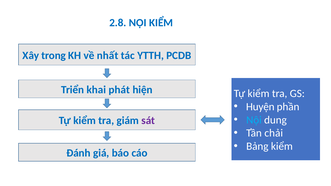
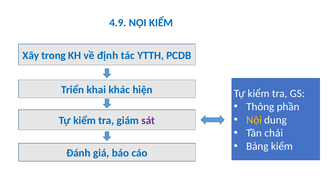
2.8: 2.8 -> 4.9 (118, 23)
nhất: nhất -> định (108, 55)
phát: phát -> khác (119, 90)
Huyện: Huyện -> Thông (260, 107)
Nội colour: light blue -> yellow (254, 120)
